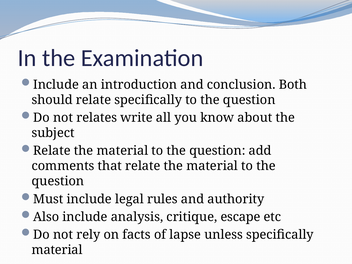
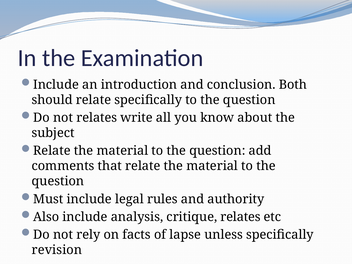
critique escape: escape -> relates (241, 217)
material: material -> revision (57, 250)
